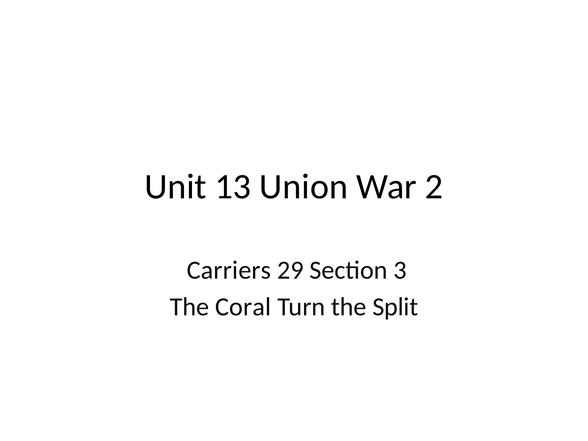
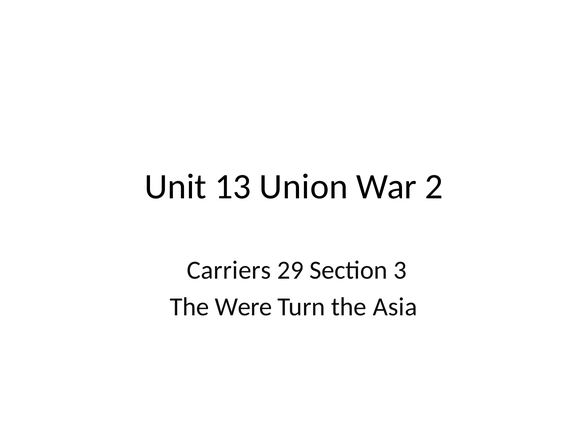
Coral: Coral -> Were (243, 307)
Split: Split -> Asia (395, 307)
